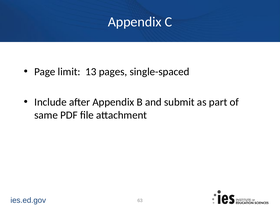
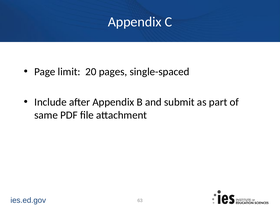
13: 13 -> 20 (91, 72)
